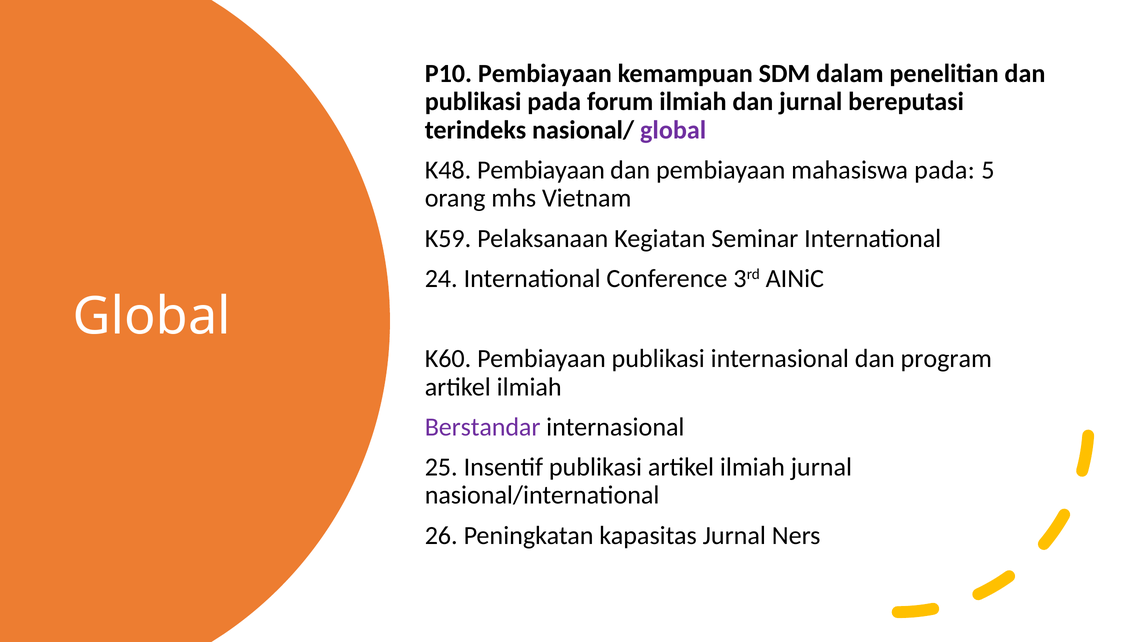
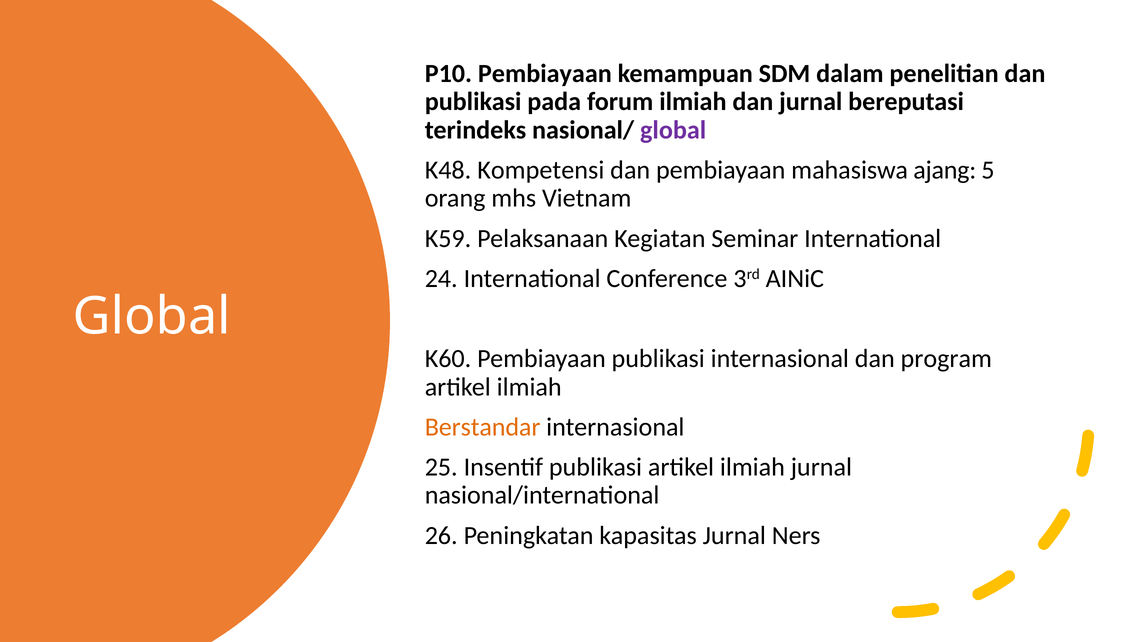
K48 Pembiayaan: Pembiayaan -> Kompetensi (541, 170)
mahasiswa pada: pada -> ajang (945, 170)
Berstandar colour: purple -> orange (483, 427)
